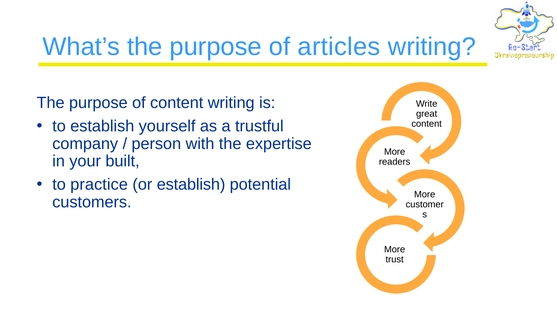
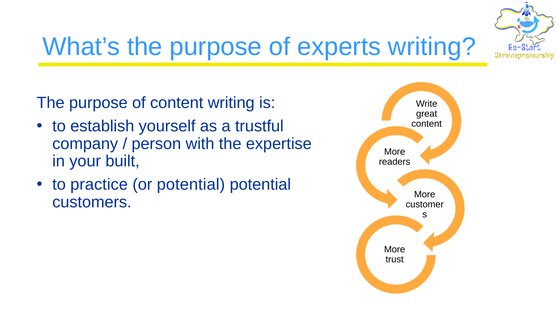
articles: articles -> experts (339, 47)
or establish: establish -> potential (191, 185)
